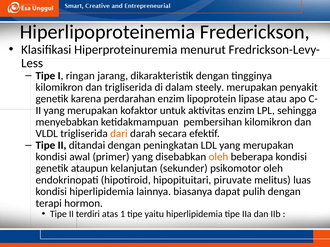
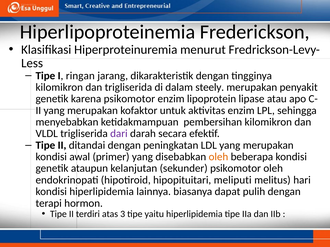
karena perdarahan: perdarahan -> psikomotor (129, 99)
dari colour: orange -> purple (119, 134)
piruvate: piruvate -> meliputi (233, 180)
luas: luas -> hari (302, 180)
1: 1 -> 3 (123, 214)
